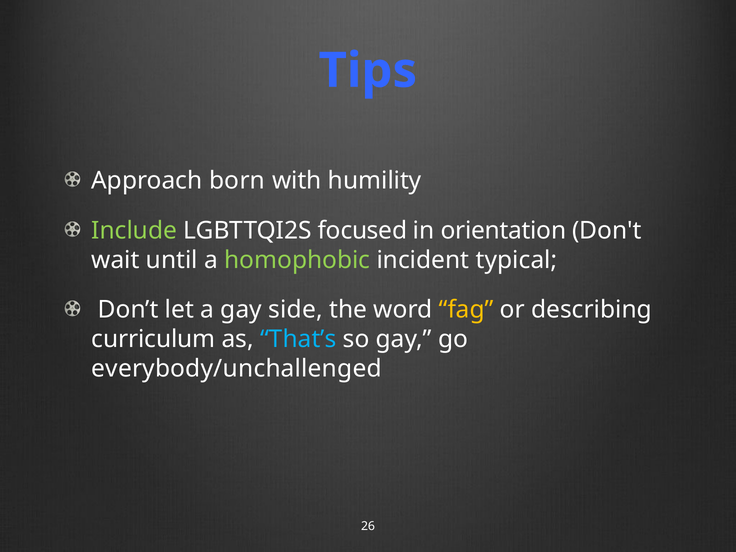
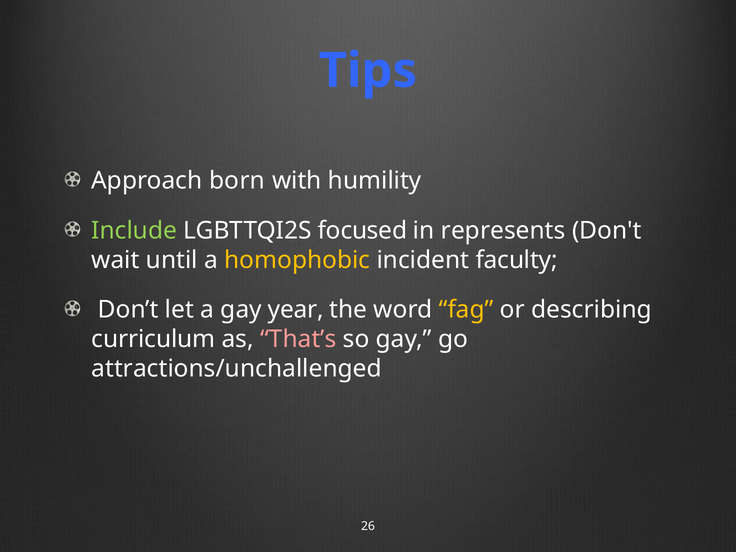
orientation: orientation -> represents (503, 230)
homophobic colour: light green -> yellow (297, 260)
typical: typical -> faculty (517, 260)
side: side -> year (296, 310)
That’s colour: light blue -> pink (298, 339)
everybody/unchallenged: everybody/unchallenged -> attractions/unchallenged (237, 369)
